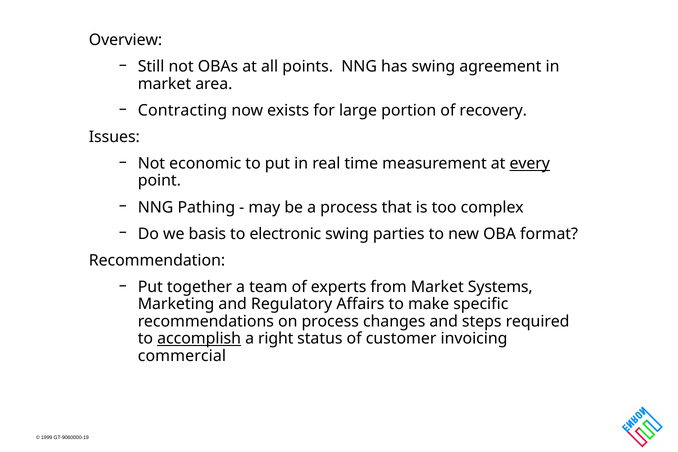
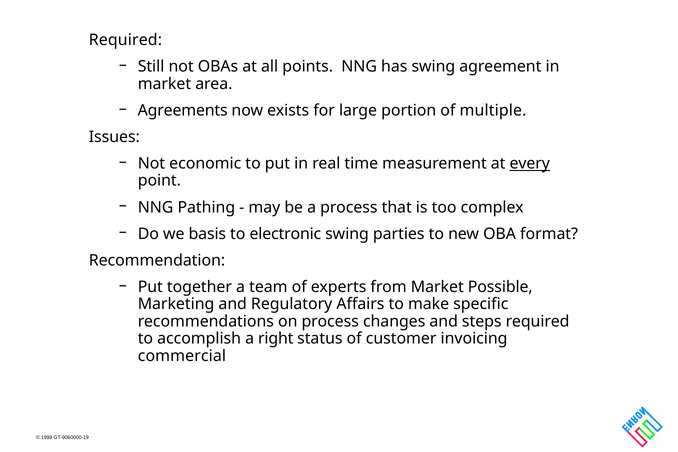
Overview: Overview -> Required (125, 40)
Contracting: Contracting -> Agreements (183, 110)
recovery: recovery -> multiple (493, 110)
Systems: Systems -> Possible (500, 287)
accomplish underline: present -> none (199, 339)
